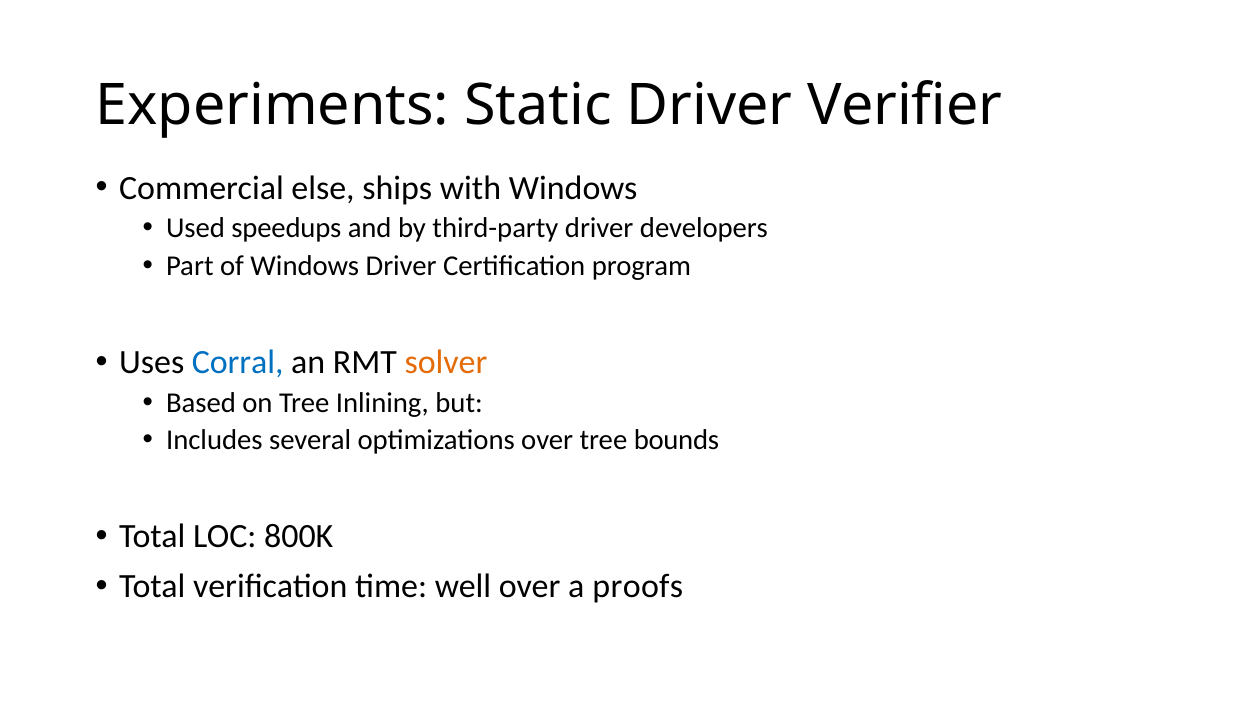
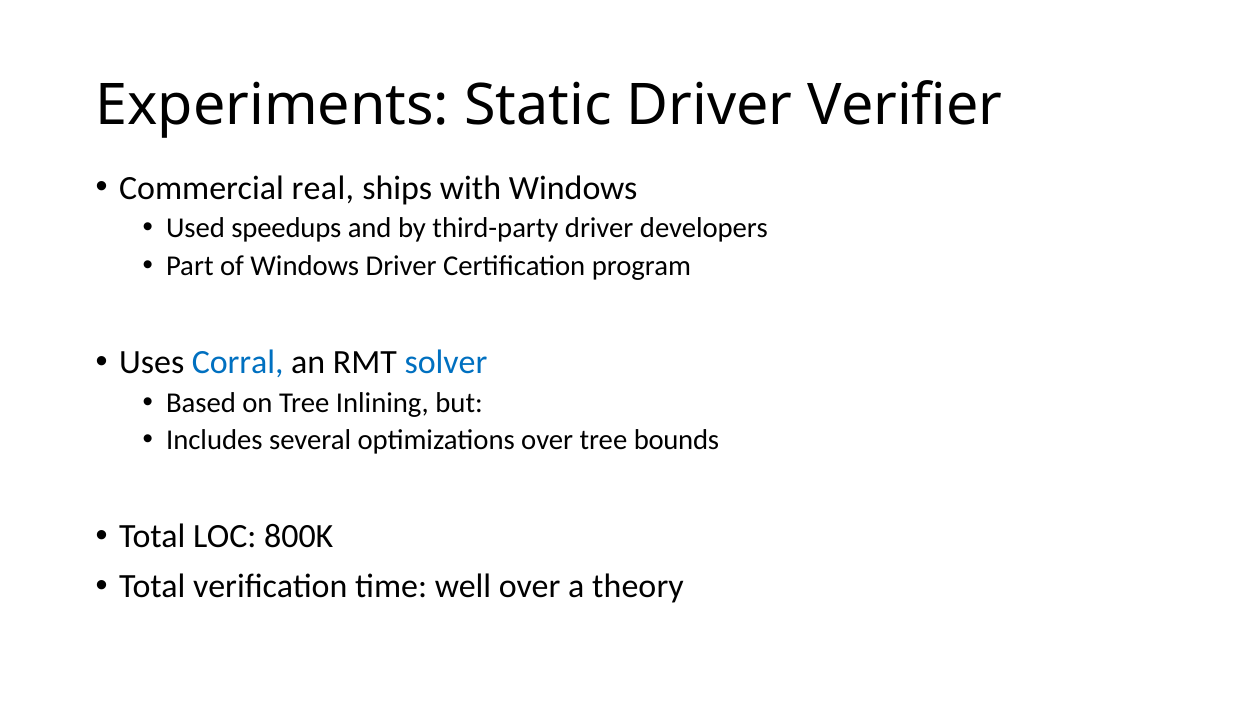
else: else -> real (323, 188)
solver colour: orange -> blue (446, 363)
proofs: proofs -> theory (638, 587)
